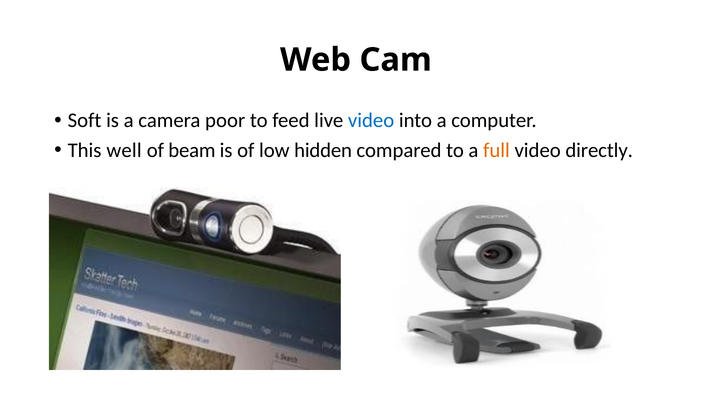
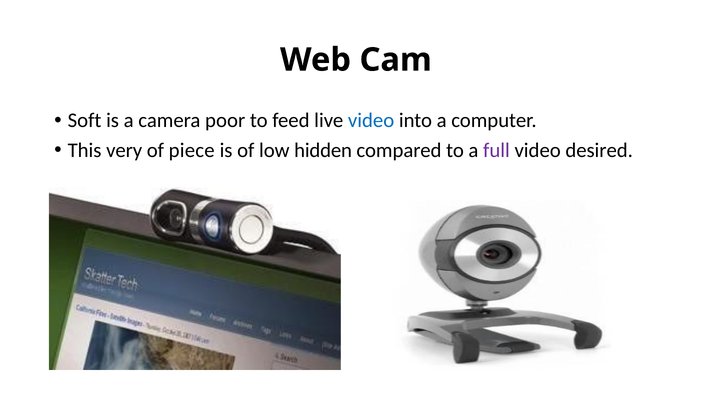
well: well -> very (124, 150)
beam: beam -> piece (192, 150)
full colour: orange -> purple (496, 150)
directly: directly -> desired (599, 150)
